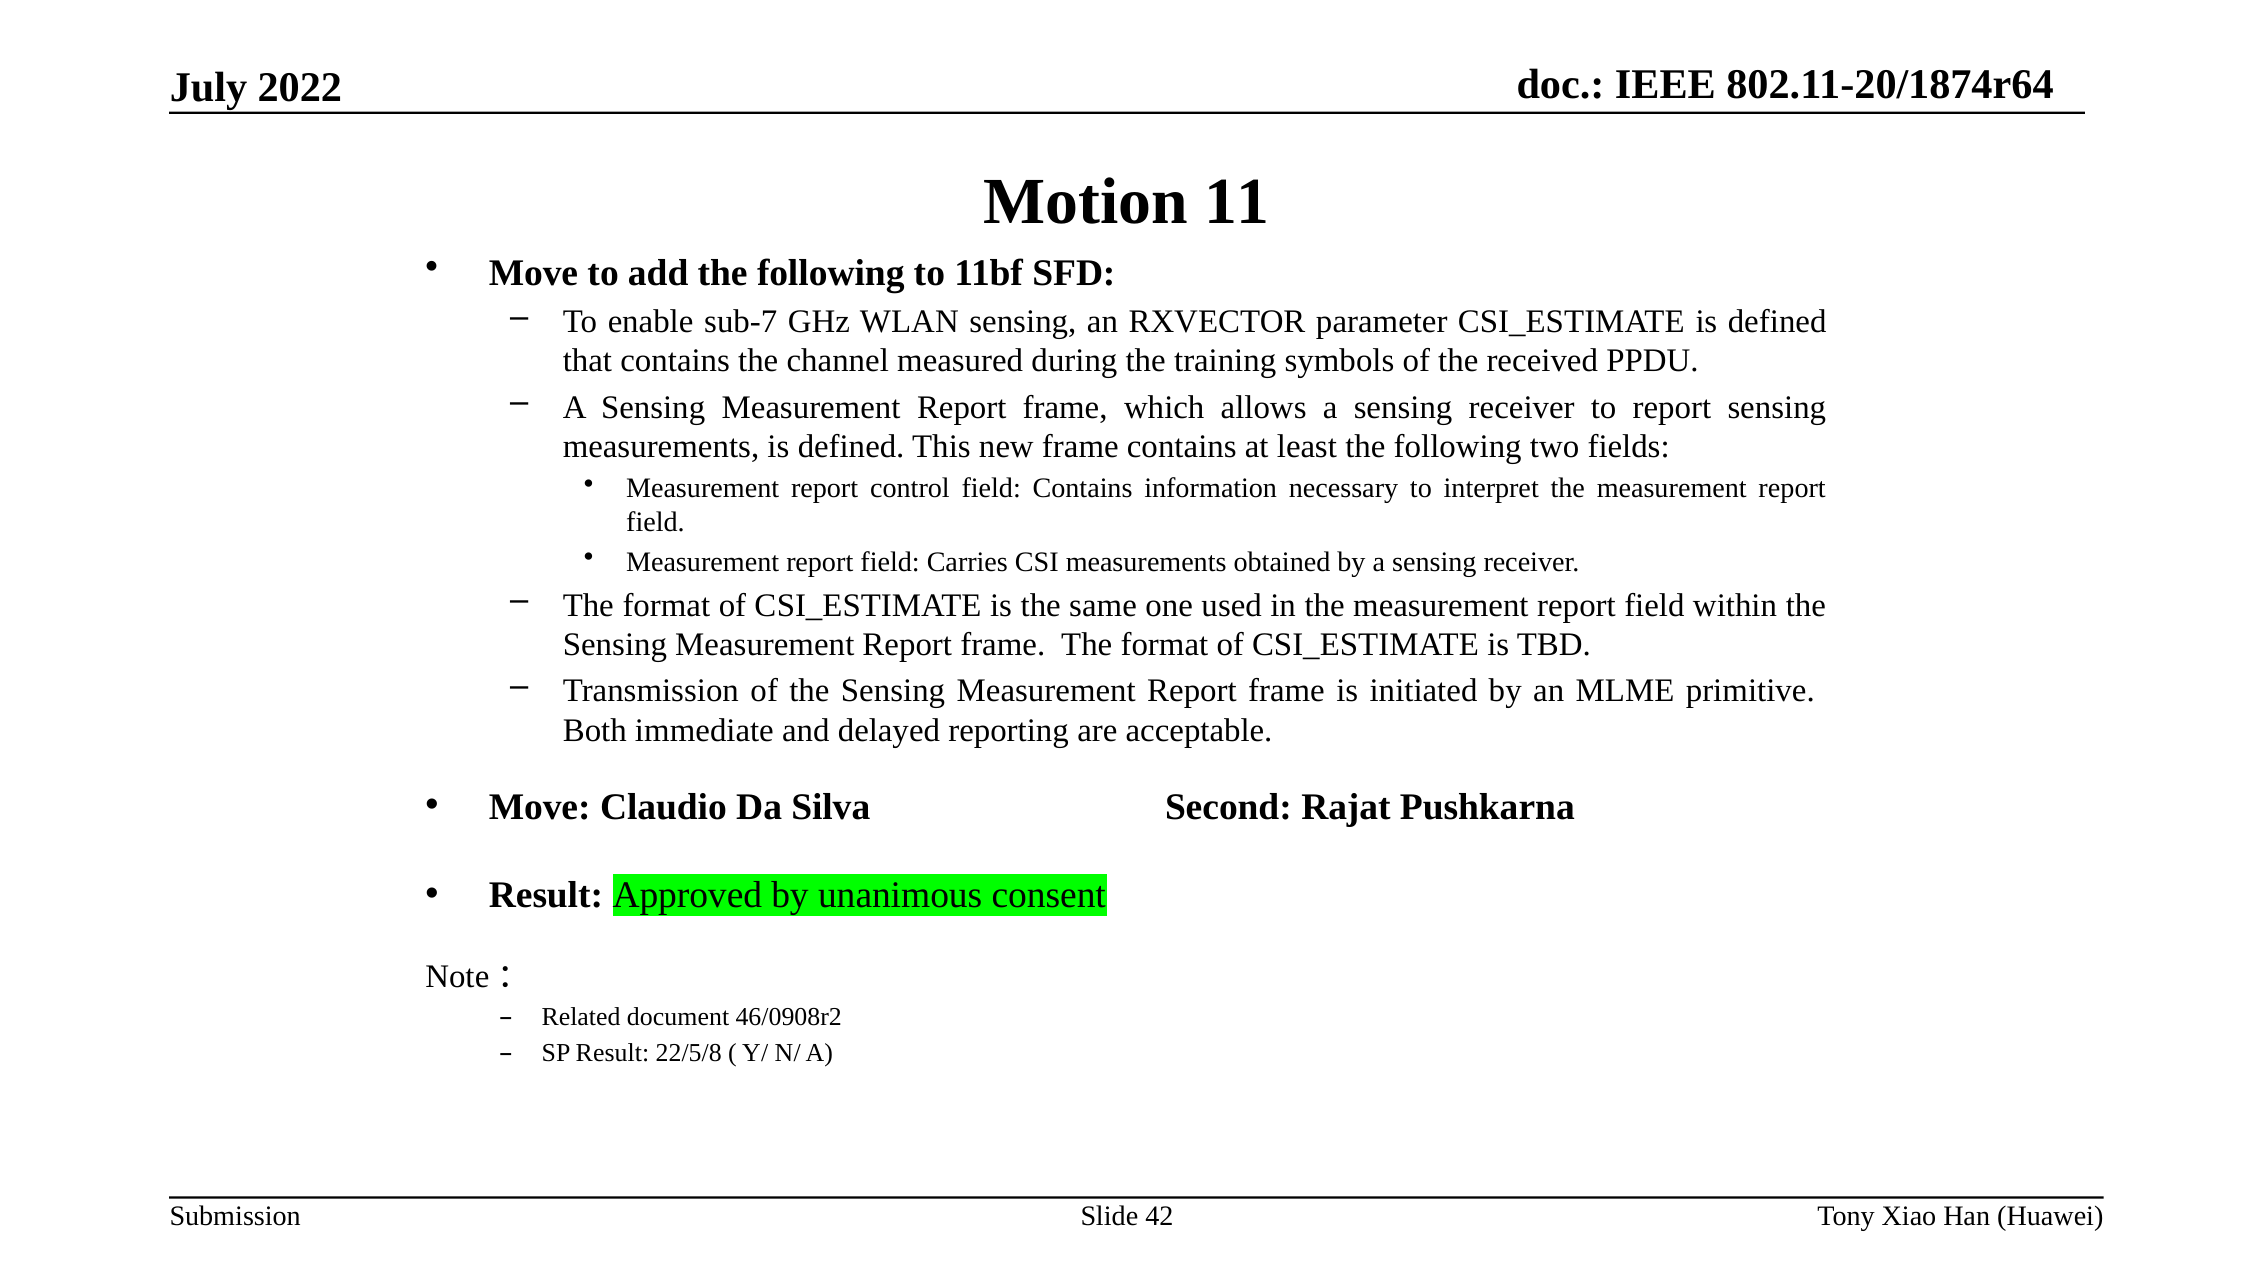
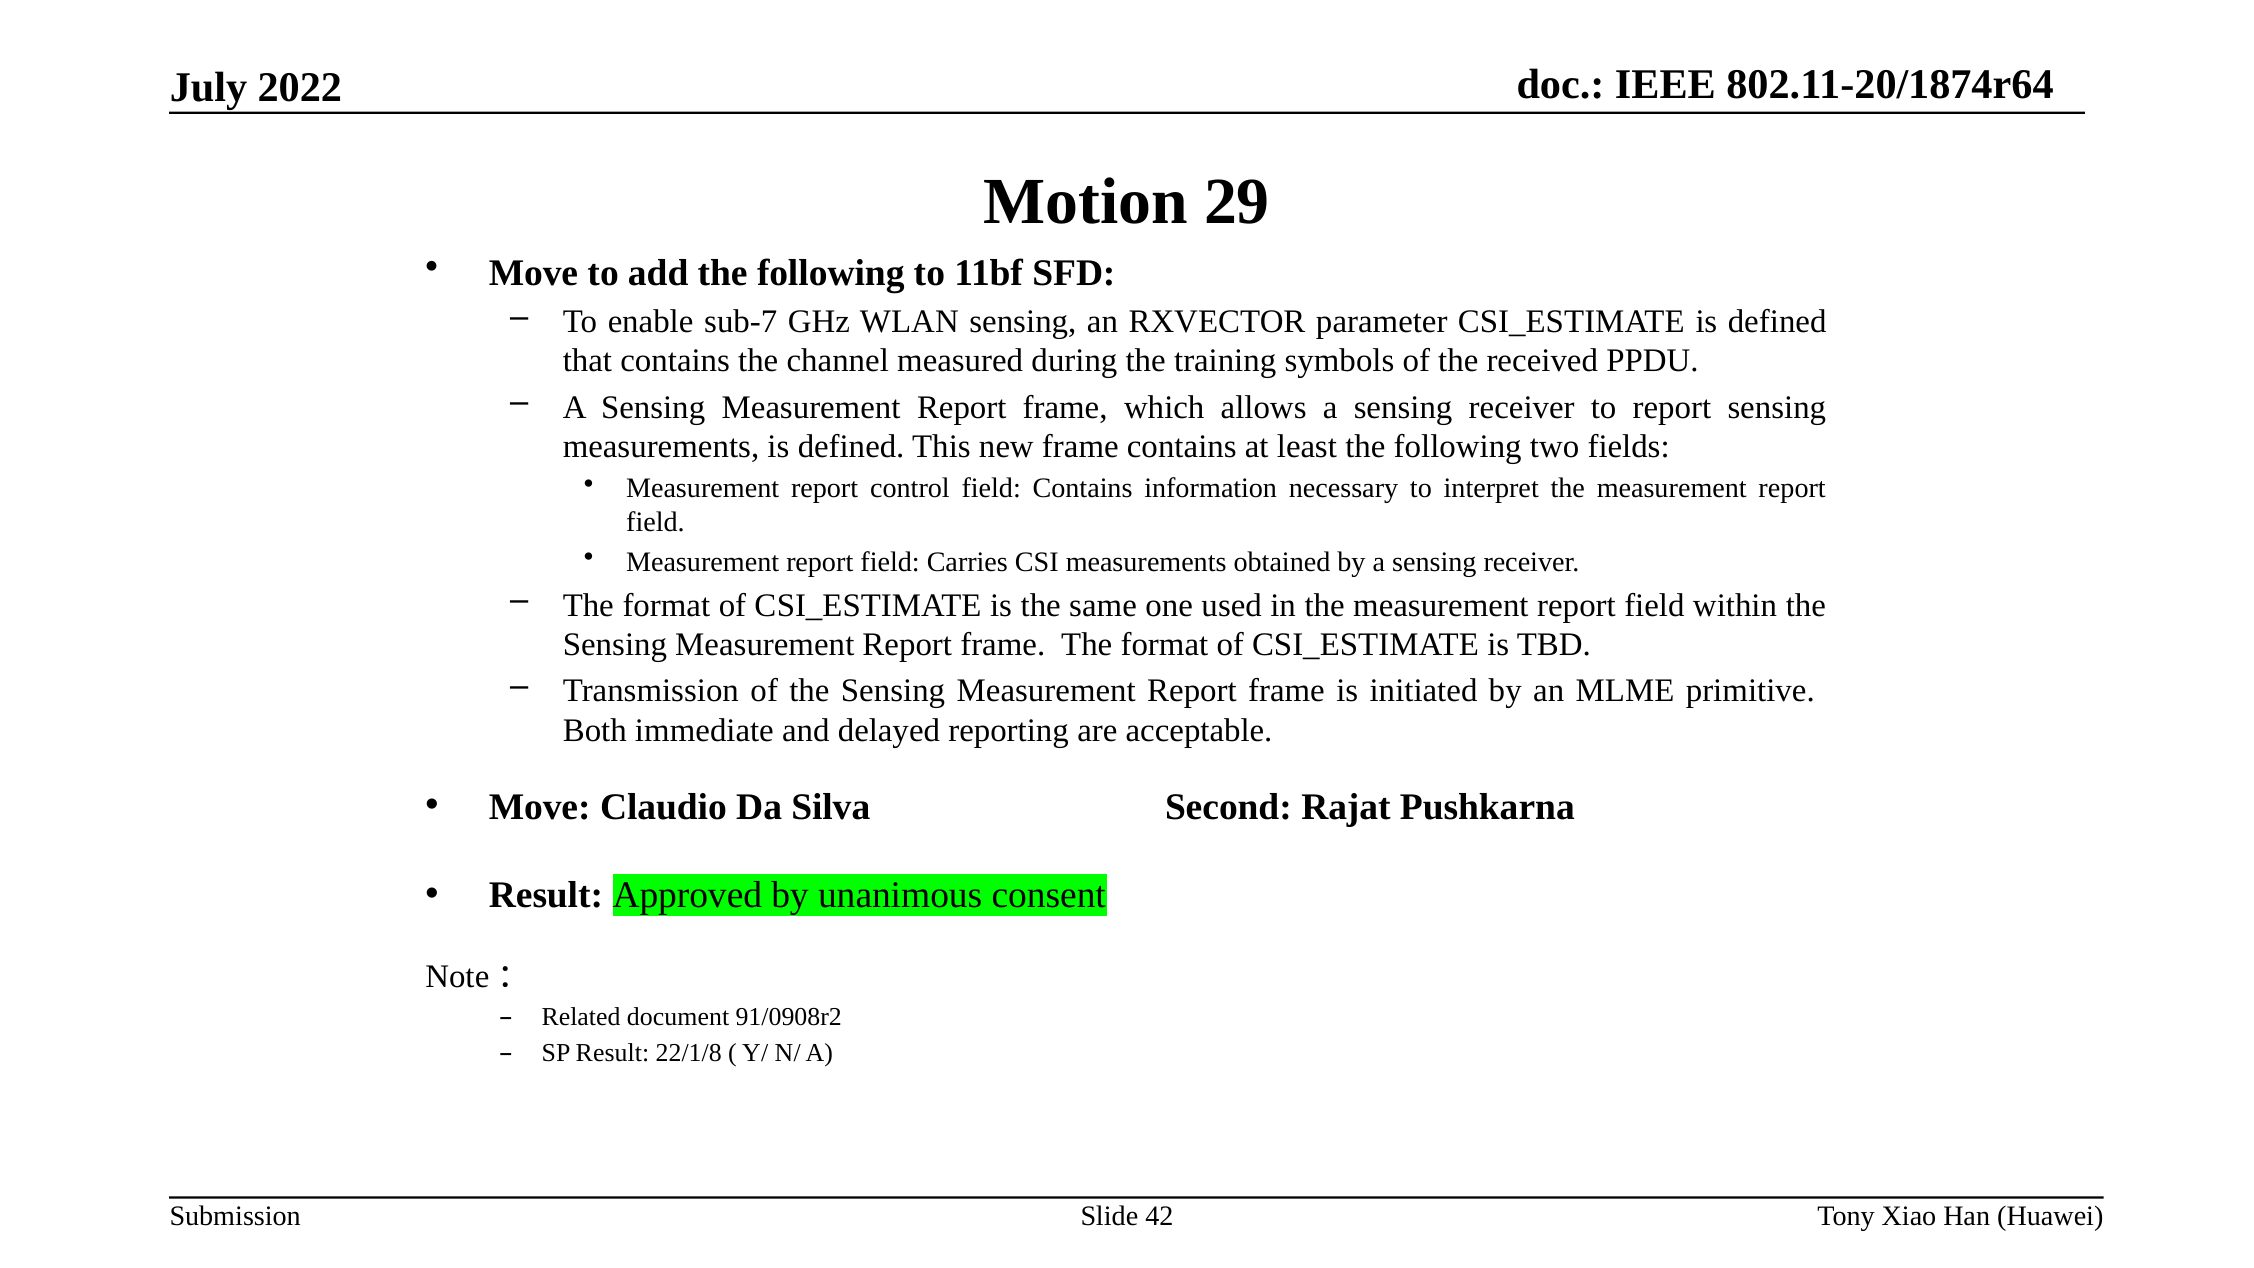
11: 11 -> 29 (1237, 202)
46/0908r2: 46/0908r2 -> 91/0908r2 (789, 1017)
22/5/8: 22/5/8 -> 22/1/8 (689, 1053)
